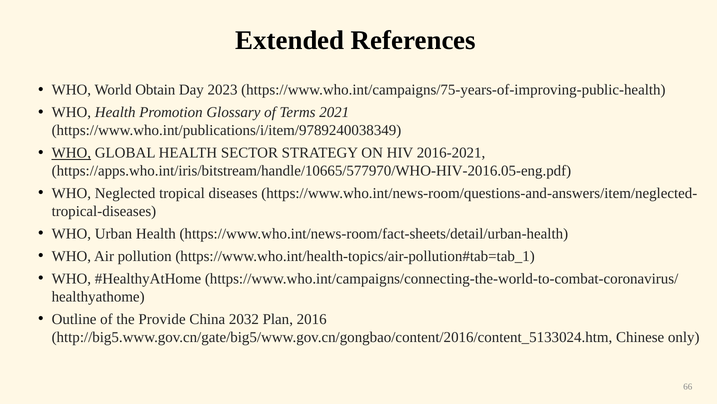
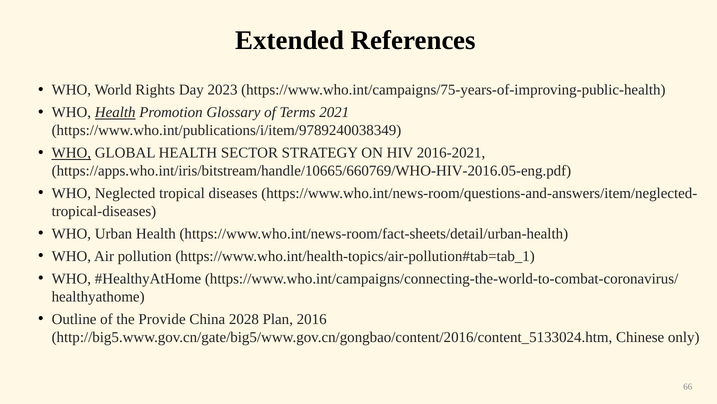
Obtain: Obtain -> Rights (155, 90)
Health underline: none -> present (115, 112)
https://apps.who.int/iris/bitstream/handle/10665/577970/WHO-HIV-2016.05-eng.pdf: https://apps.who.int/iris/bitstream/handle/10665/577970/WHO-HIV-2016.05-eng.pdf -> https://apps.who.int/iris/bitstream/handle/10665/660769/WHO-HIV-2016.05-eng.pdf (311, 171)
2032: 2032 -> 2028 (244, 319)
